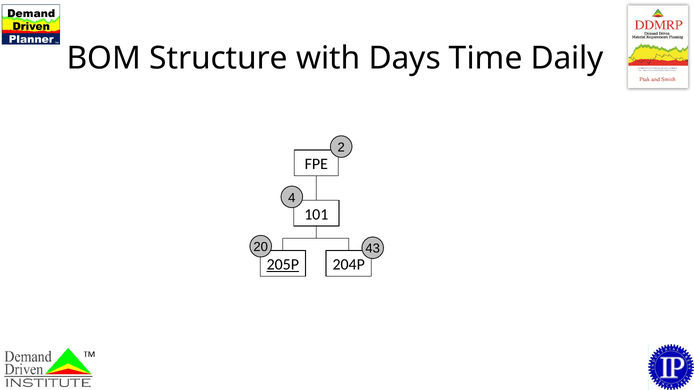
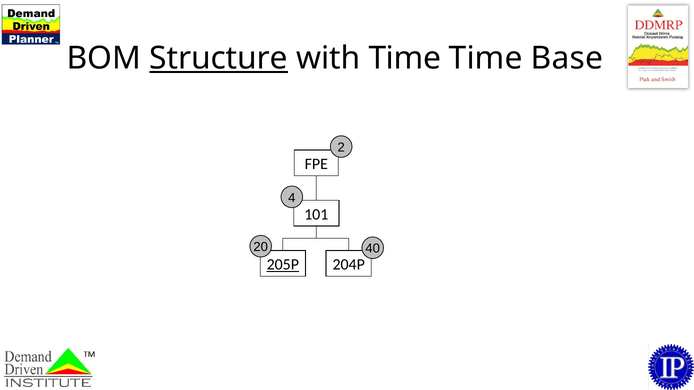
Structure underline: none -> present (219, 58)
with Days: Days -> Time (405, 58)
Daily: Daily -> Base (567, 58)
43: 43 -> 40 (373, 249)
